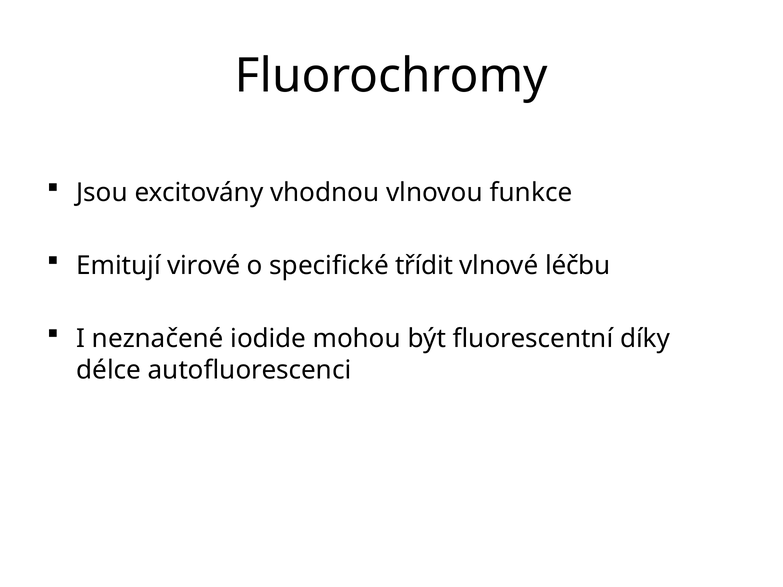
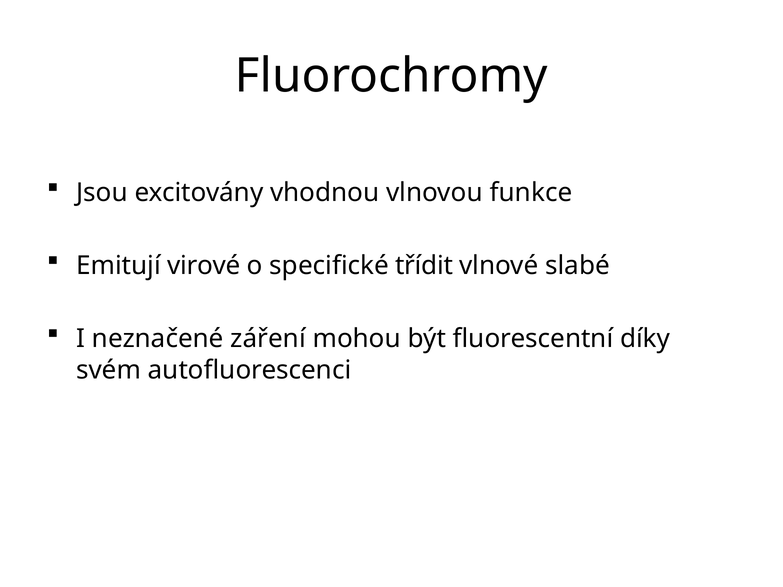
léčbu: léčbu -> slabé (578, 266)
iodide: iodide -> záření (268, 339)
délce: délce -> svém (109, 370)
